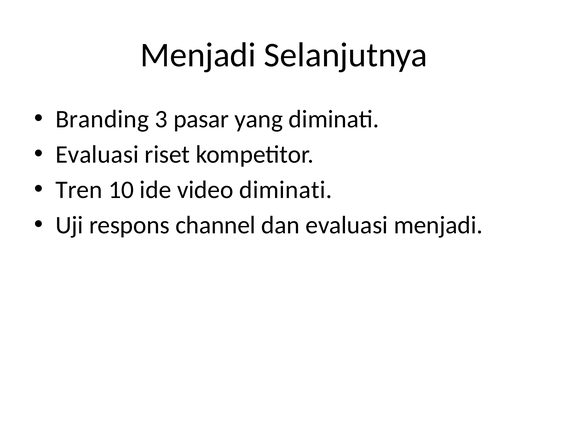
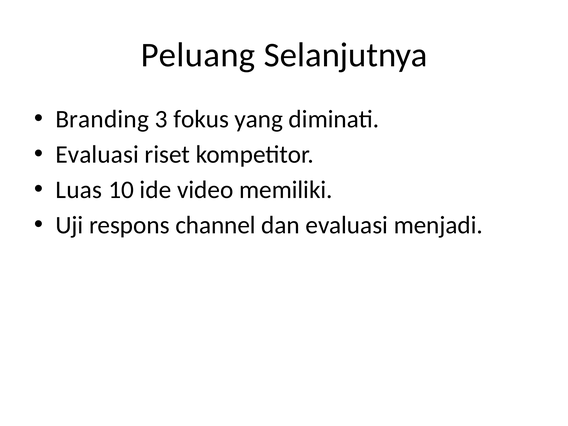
Menjadi: Menjadi -> Peluang (198, 55)
pasar: pasar -> fokus (201, 119)
Tren: Tren -> Luas (79, 190)
video diminati: diminati -> memiliki (286, 190)
